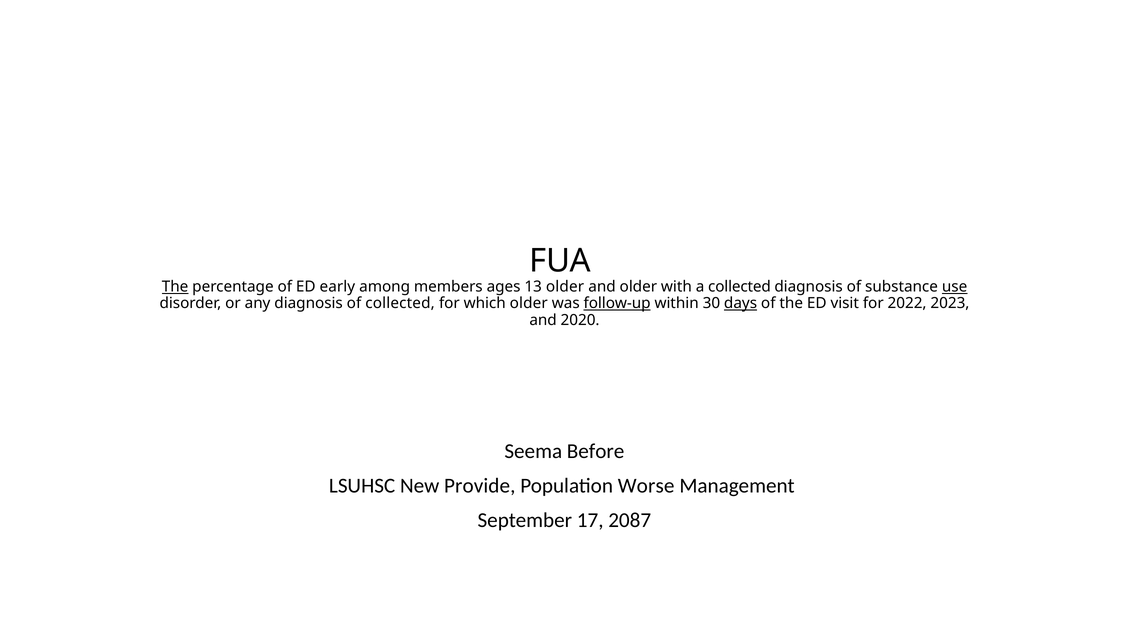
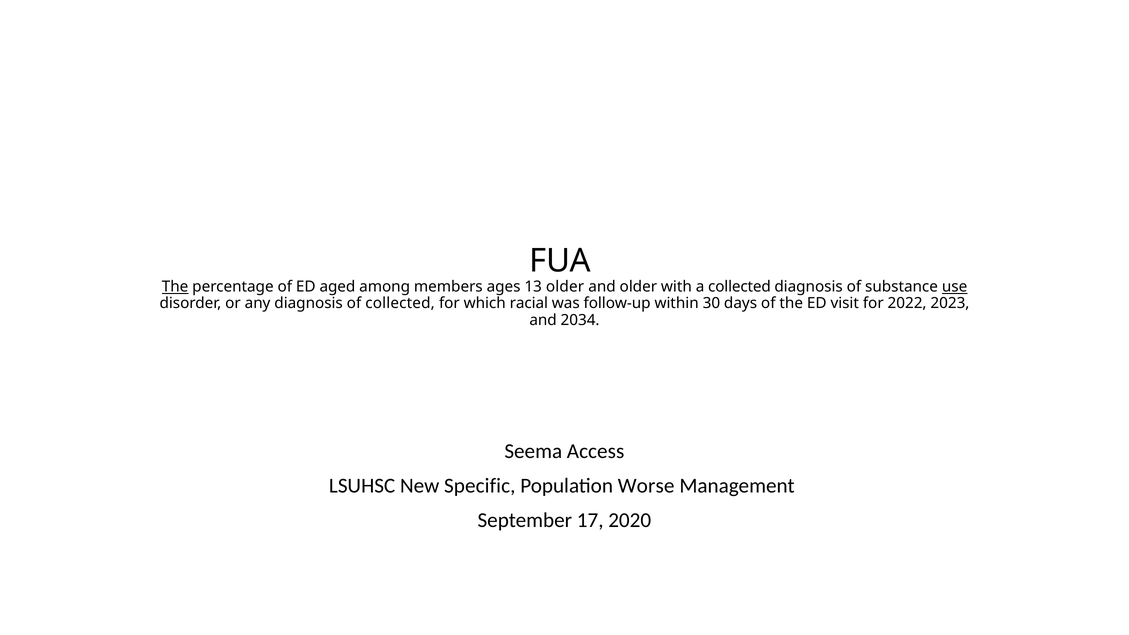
early: early -> aged (337, 287)
which older: older -> racial (529, 303)
follow-up underline: present -> none (617, 303)
days underline: present -> none (741, 303)
2020: 2020 -> 2034 (580, 320)
Before: Before -> Access (596, 451)
Provide: Provide -> Specific (480, 486)
2087: 2087 -> 2020 (630, 520)
